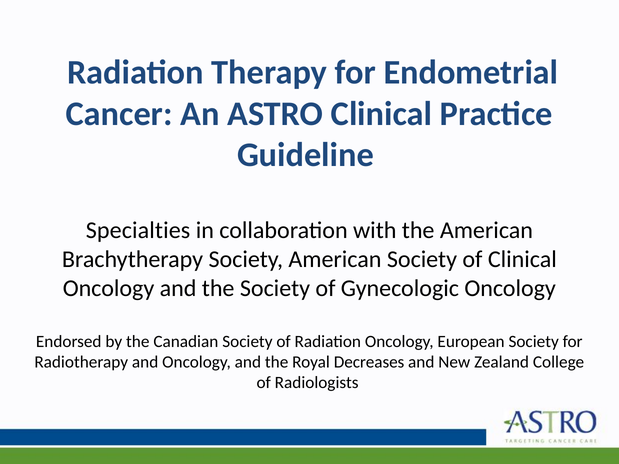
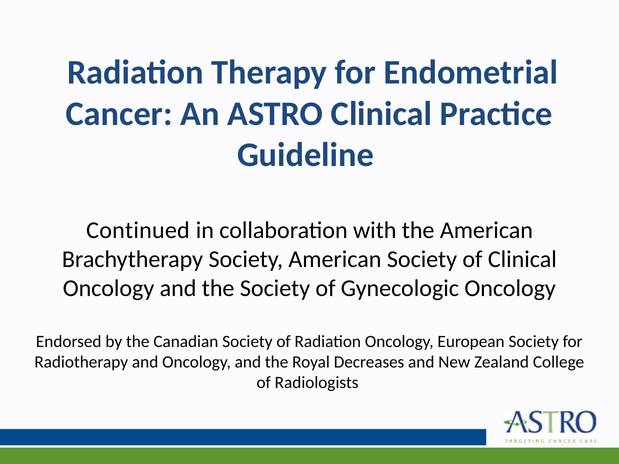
Specialties: Specialties -> Continued (138, 231)
